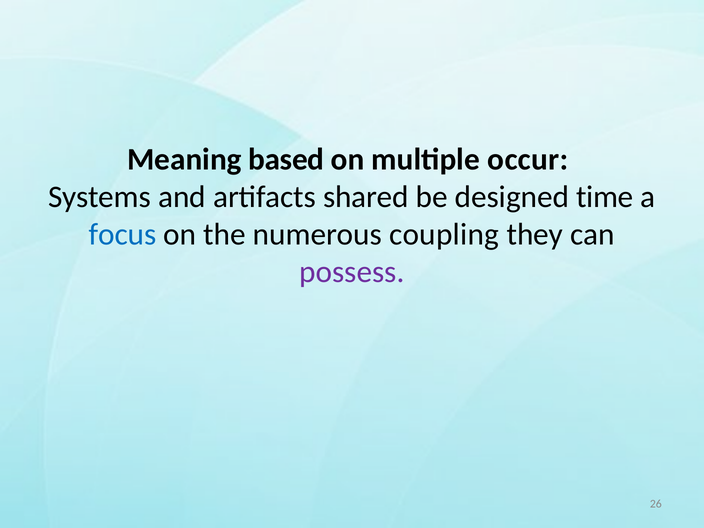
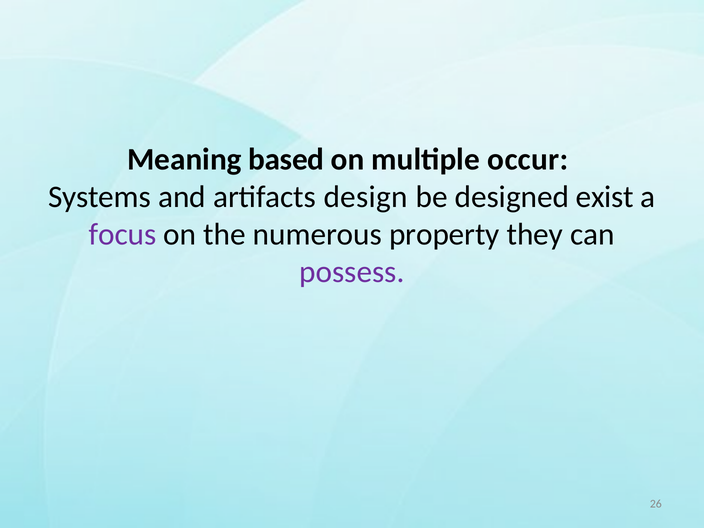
shared: shared -> design (366, 197)
time: time -> exist (605, 197)
focus colour: blue -> purple (123, 235)
coupling: coupling -> property (444, 235)
